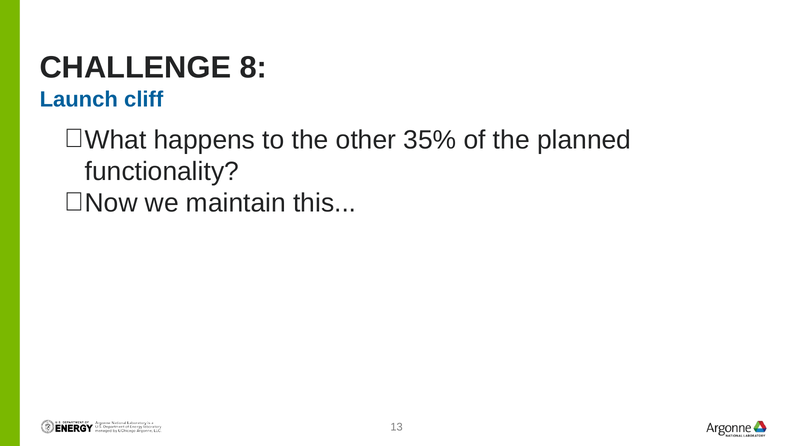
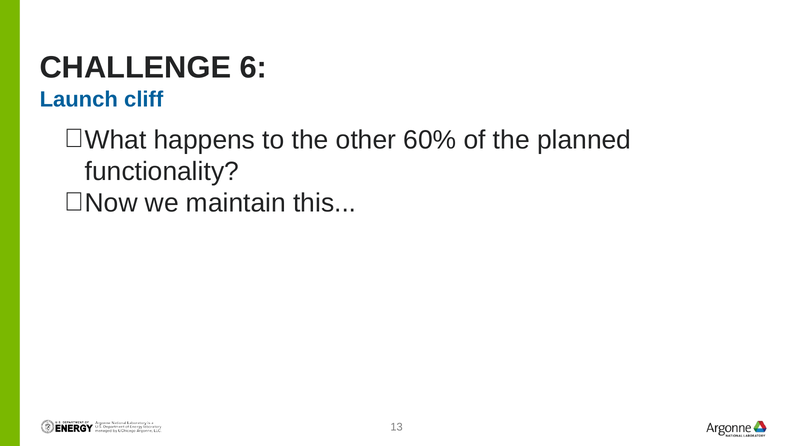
8: 8 -> 6 (253, 68)
35%: 35% -> 60% (430, 140)
